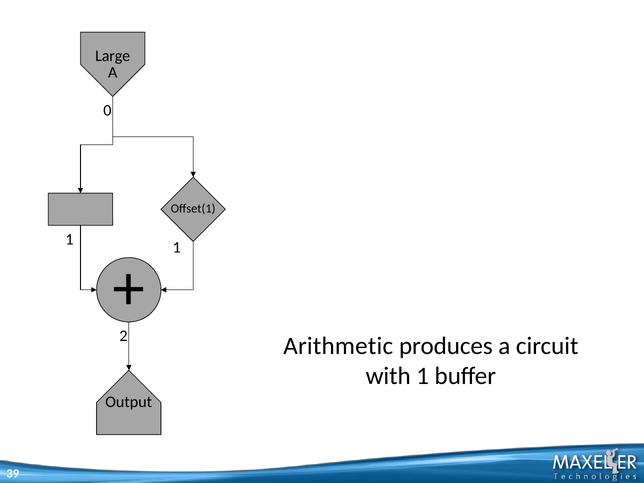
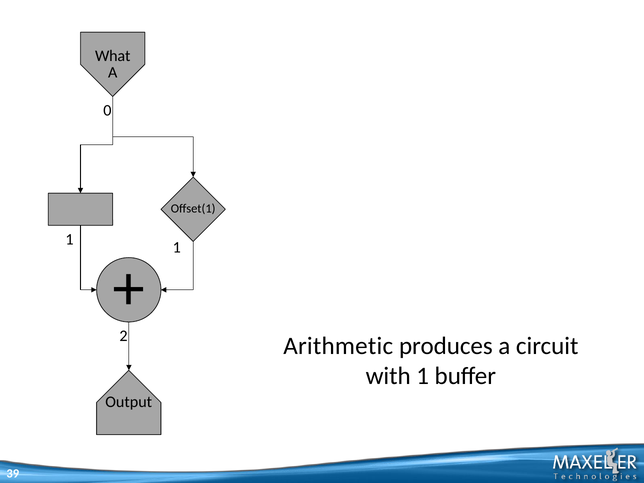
Large: Large -> What (113, 56)
